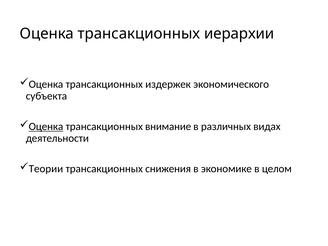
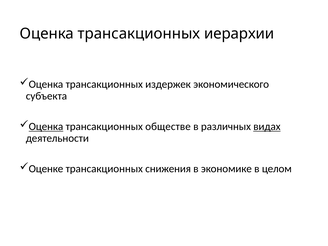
внимание: внимание -> обществе (168, 127)
видах underline: none -> present (267, 127)
Теории: Теории -> Оценке (46, 169)
